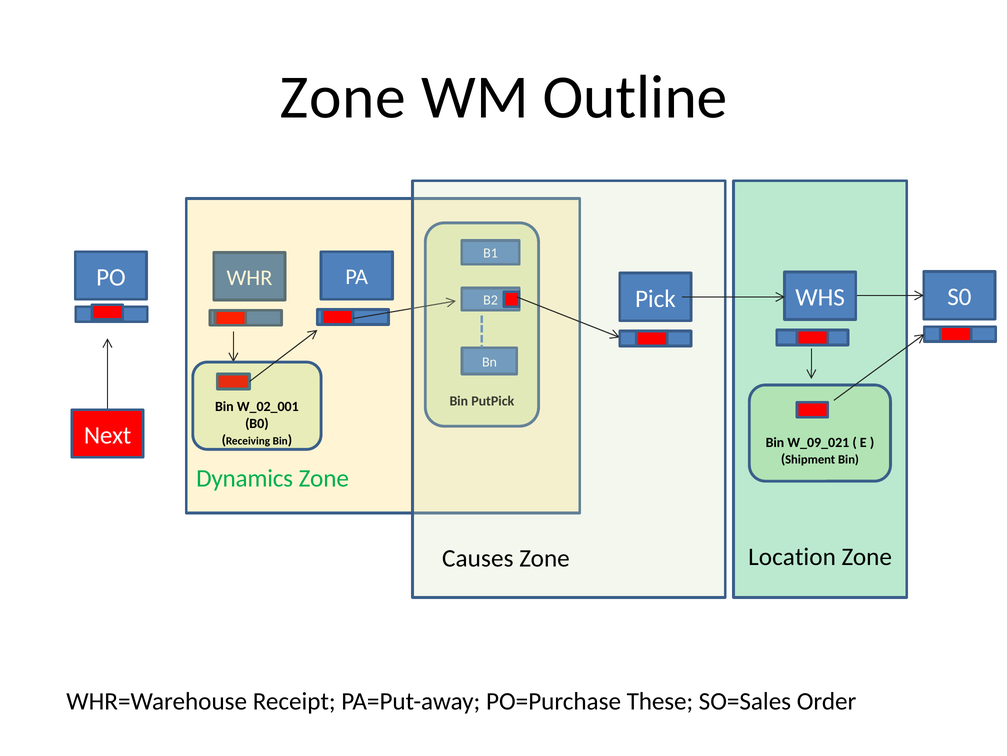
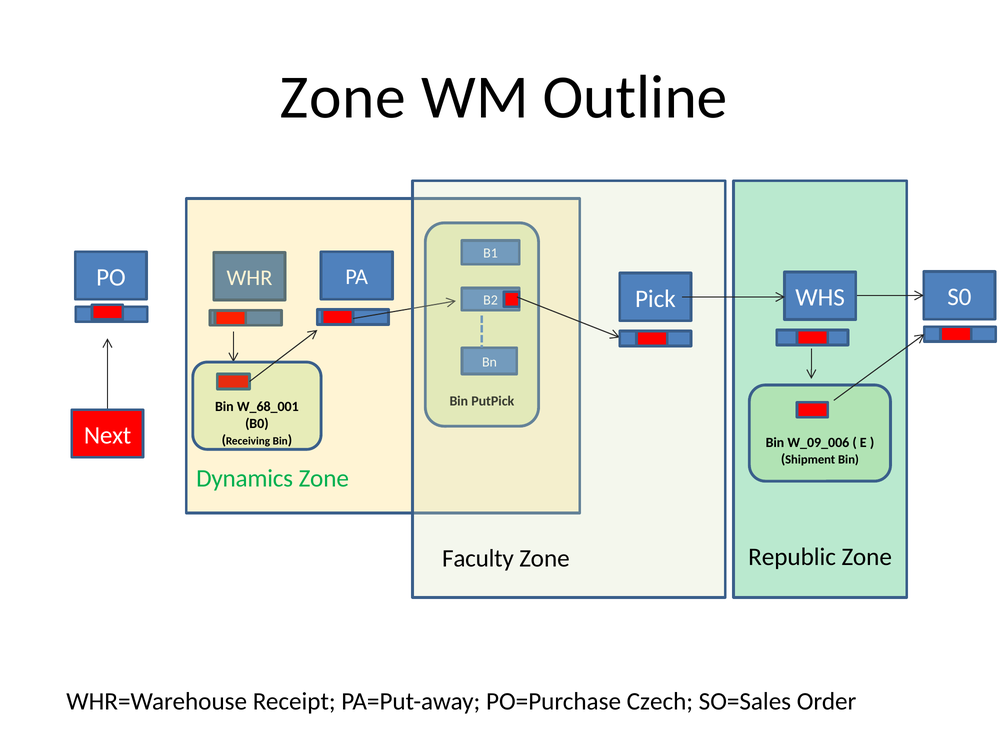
W_02_001: W_02_001 -> W_68_001 (268, 406)
W_09_021: W_09_021 -> W_09_006 (818, 442)
Location: Location -> Republic (792, 557)
Causes: Causes -> Faculty (478, 558)
These: These -> Czech (660, 701)
